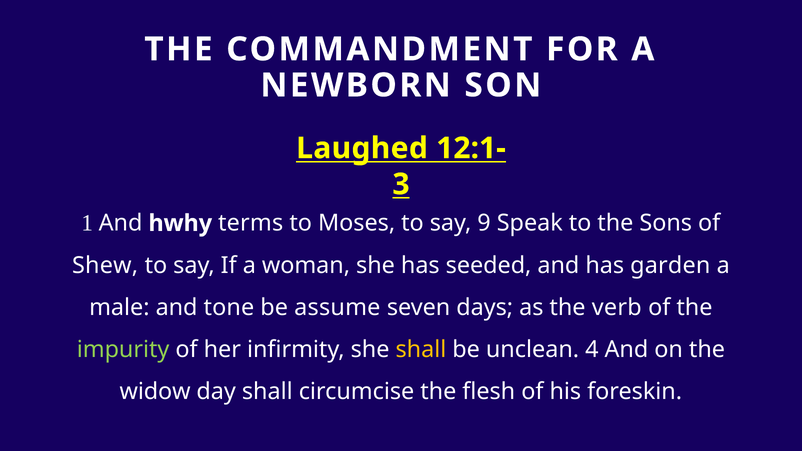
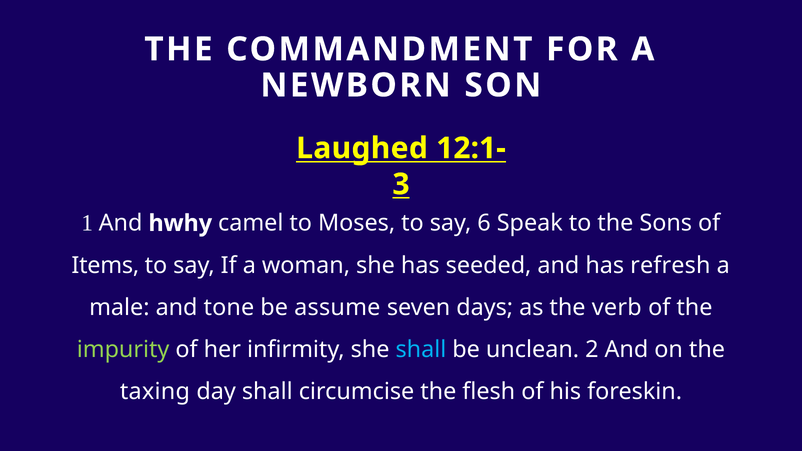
terms: terms -> camel (251, 223)
9: 9 -> 6 (484, 223)
Shew: Shew -> Items (105, 265)
garden: garden -> refresh (670, 265)
shall colour: yellow -> light blue (421, 350)
4: 4 -> 2 (592, 350)
widow: widow -> taxing (155, 392)
